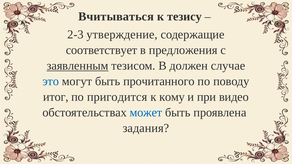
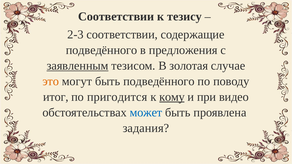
Вчитываться: Вчитываться -> Соответствии (116, 16)
2-3 утверждение: утверждение -> соответствии (122, 35)
соответствует: соответствует -> подведённого (102, 50)
должен: должен -> золотая (189, 66)
это colour: blue -> orange (51, 81)
быть прочитанного: прочитанного -> подведённого (159, 81)
кому underline: none -> present (172, 97)
